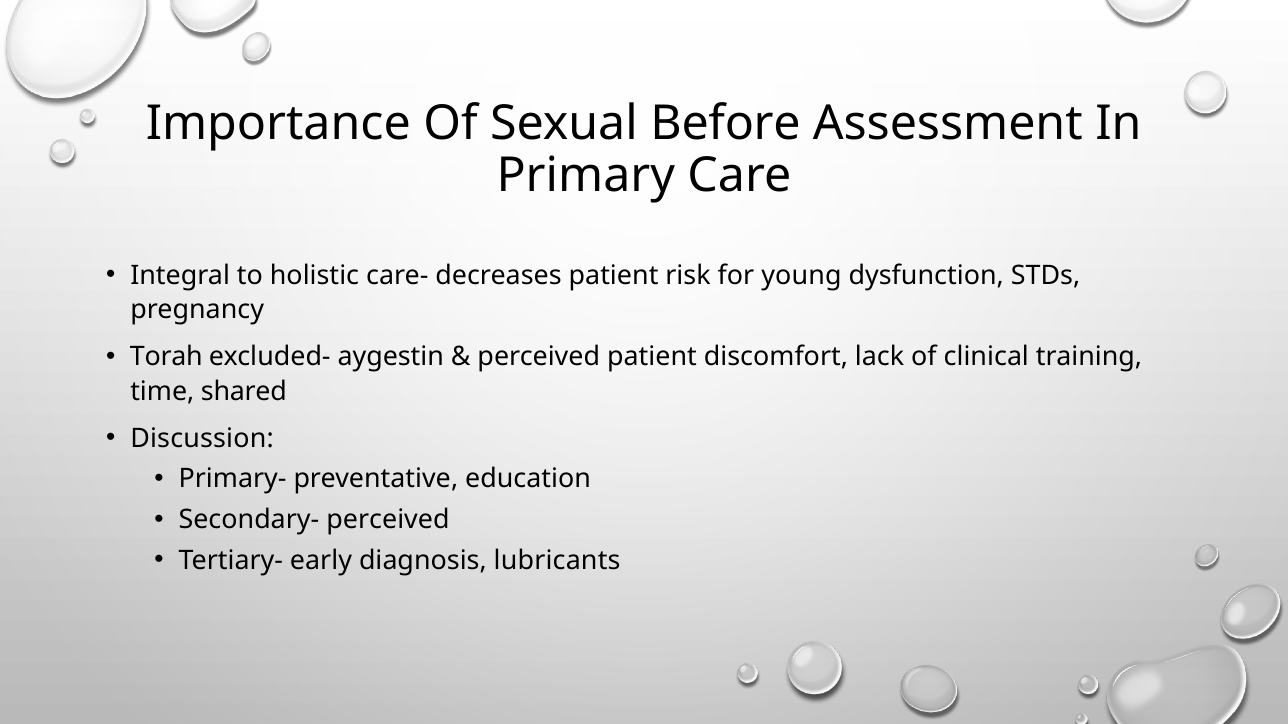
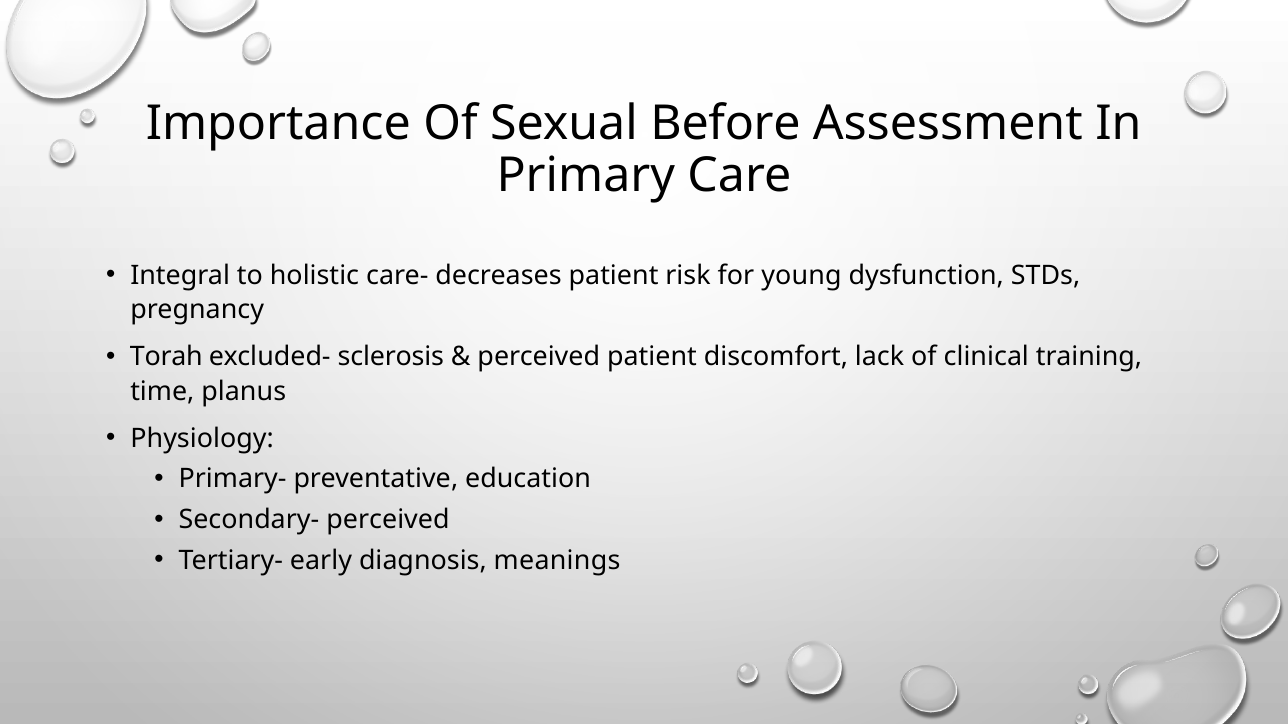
aygestin: aygestin -> sclerosis (391, 357)
shared: shared -> planus (244, 392)
Discussion: Discussion -> Physiology (202, 439)
lubricants: lubricants -> meanings (557, 561)
